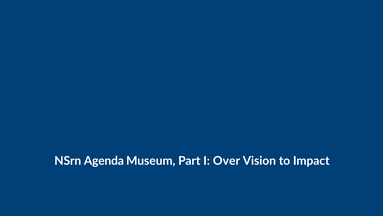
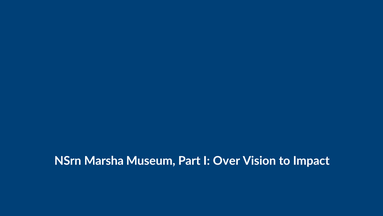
Agenda: Agenda -> Marsha (104, 161)
